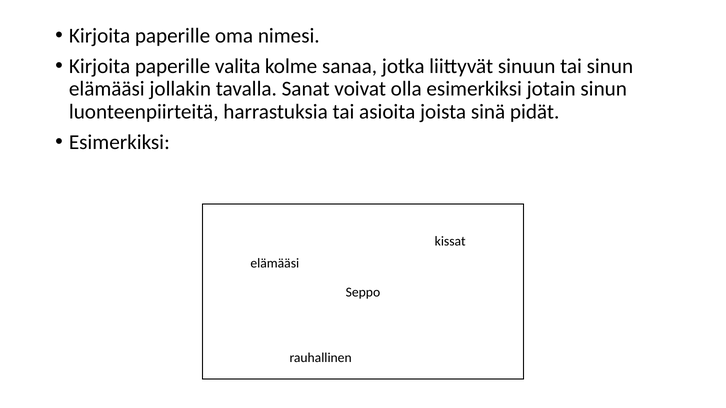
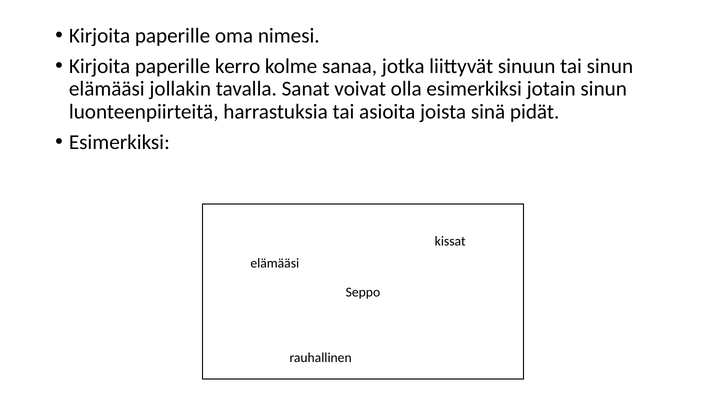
valita: valita -> kerro (238, 66)
